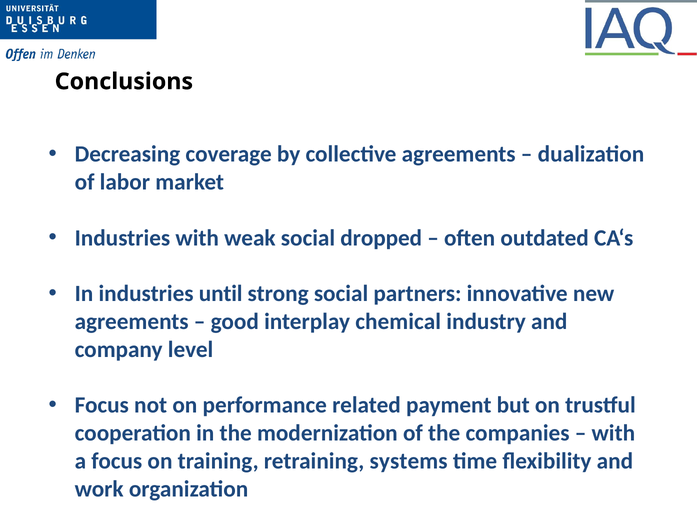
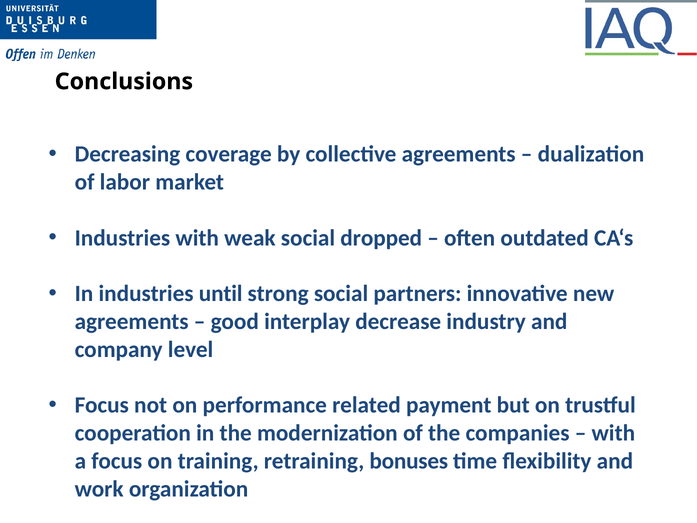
chemical: chemical -> decrease (398, 321)
systems: systems -> bonuses (409, 461)
